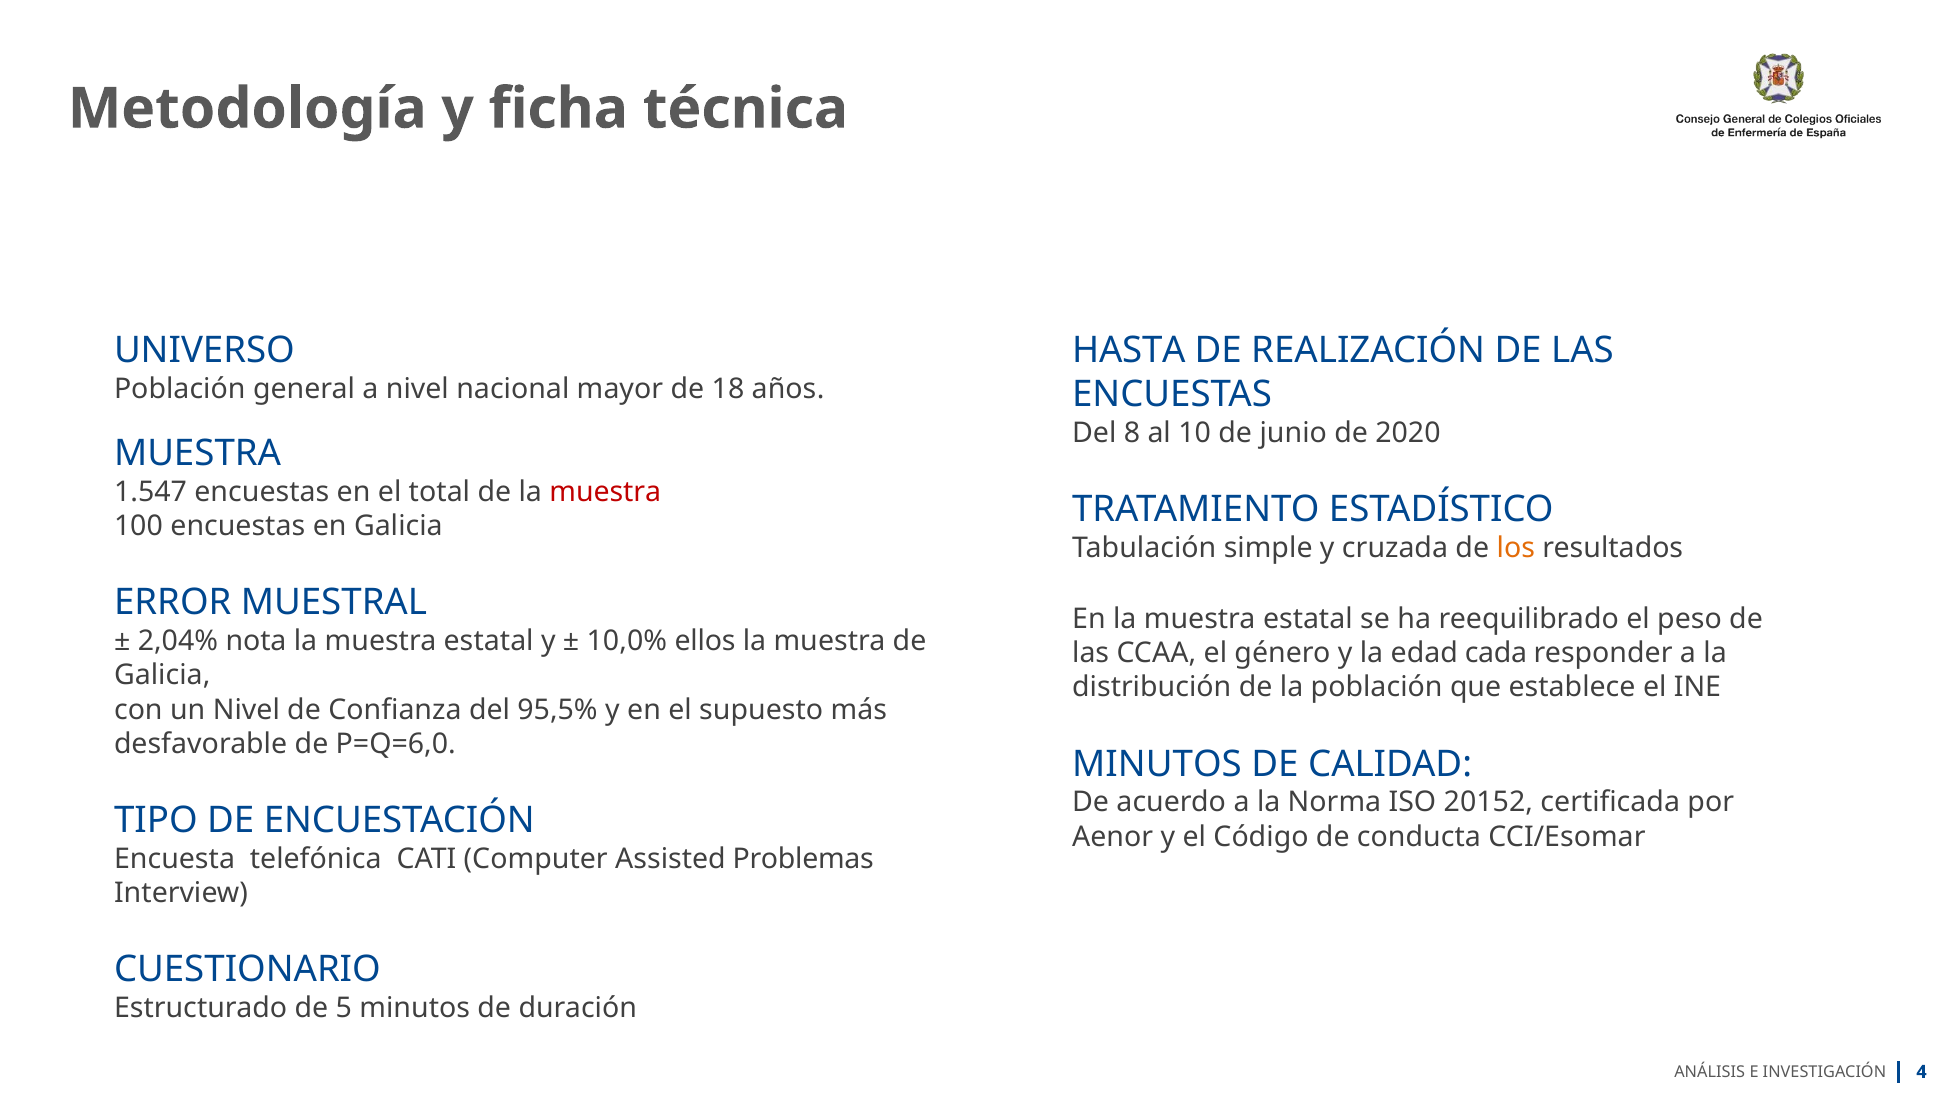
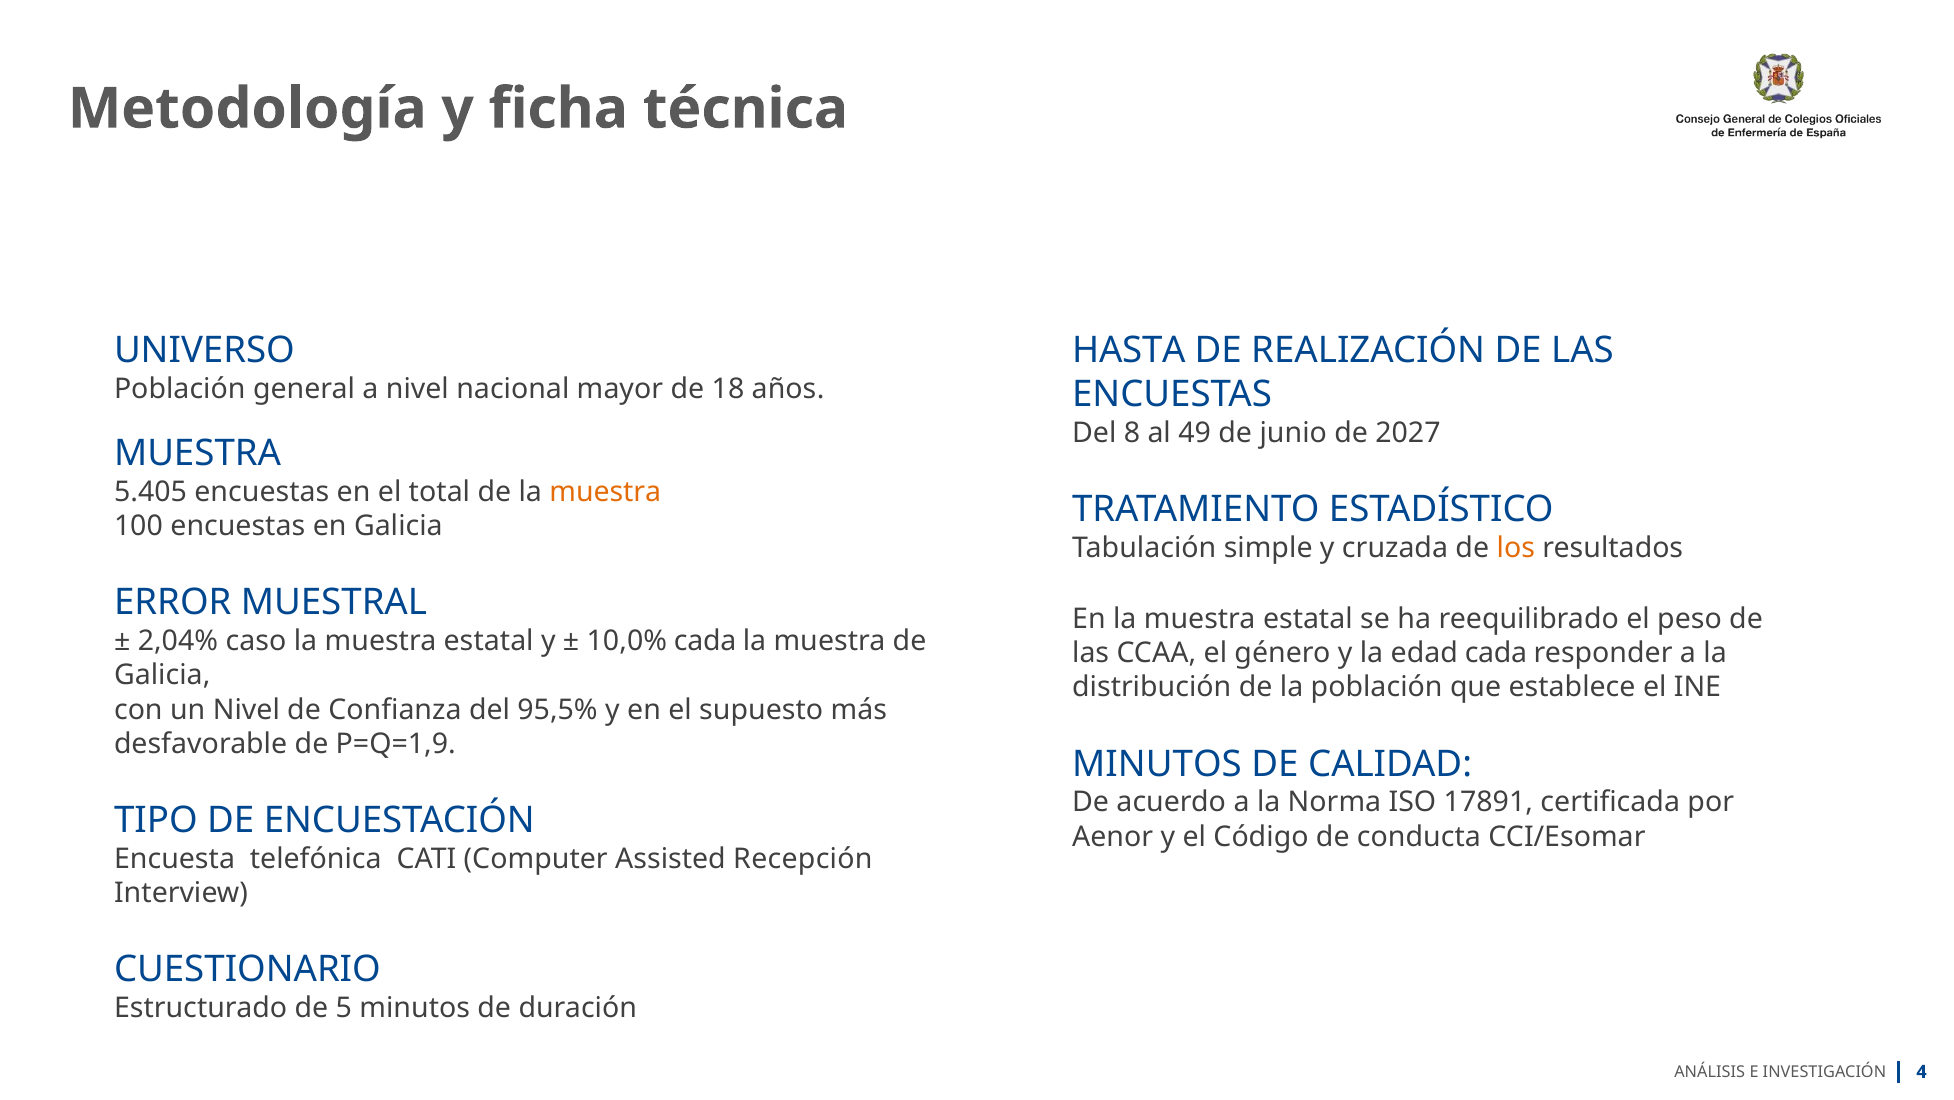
10: 10 -> 49 (1195, 433)
2020: 2020 -> 2027 (1408, 433)
1.547: 1.547 -> 5.405 (151, 492)
muestra colour: red -> orange (605, 492)
nota: nota -> caso (256, 641)
10,0% ellos: ellos -> cada (705, 641)
P=Q=6,0: P=Q=6,0 -> P=Q=1,9 (396, 744)
20152: 20152 -> 17891 (1488, 802)
Problemas: Problemas -> Recepción (803, 858)
